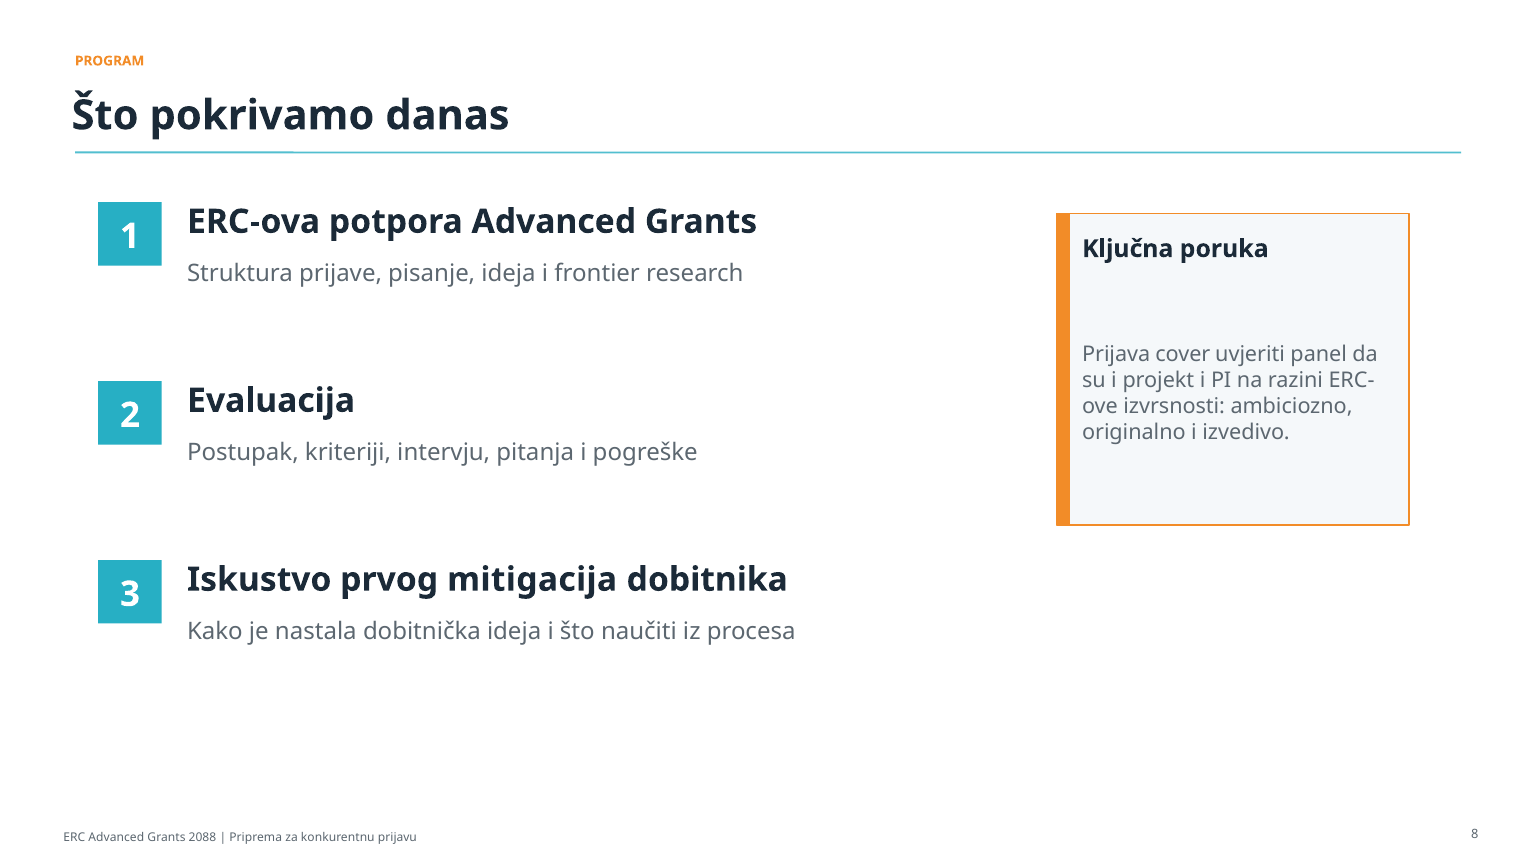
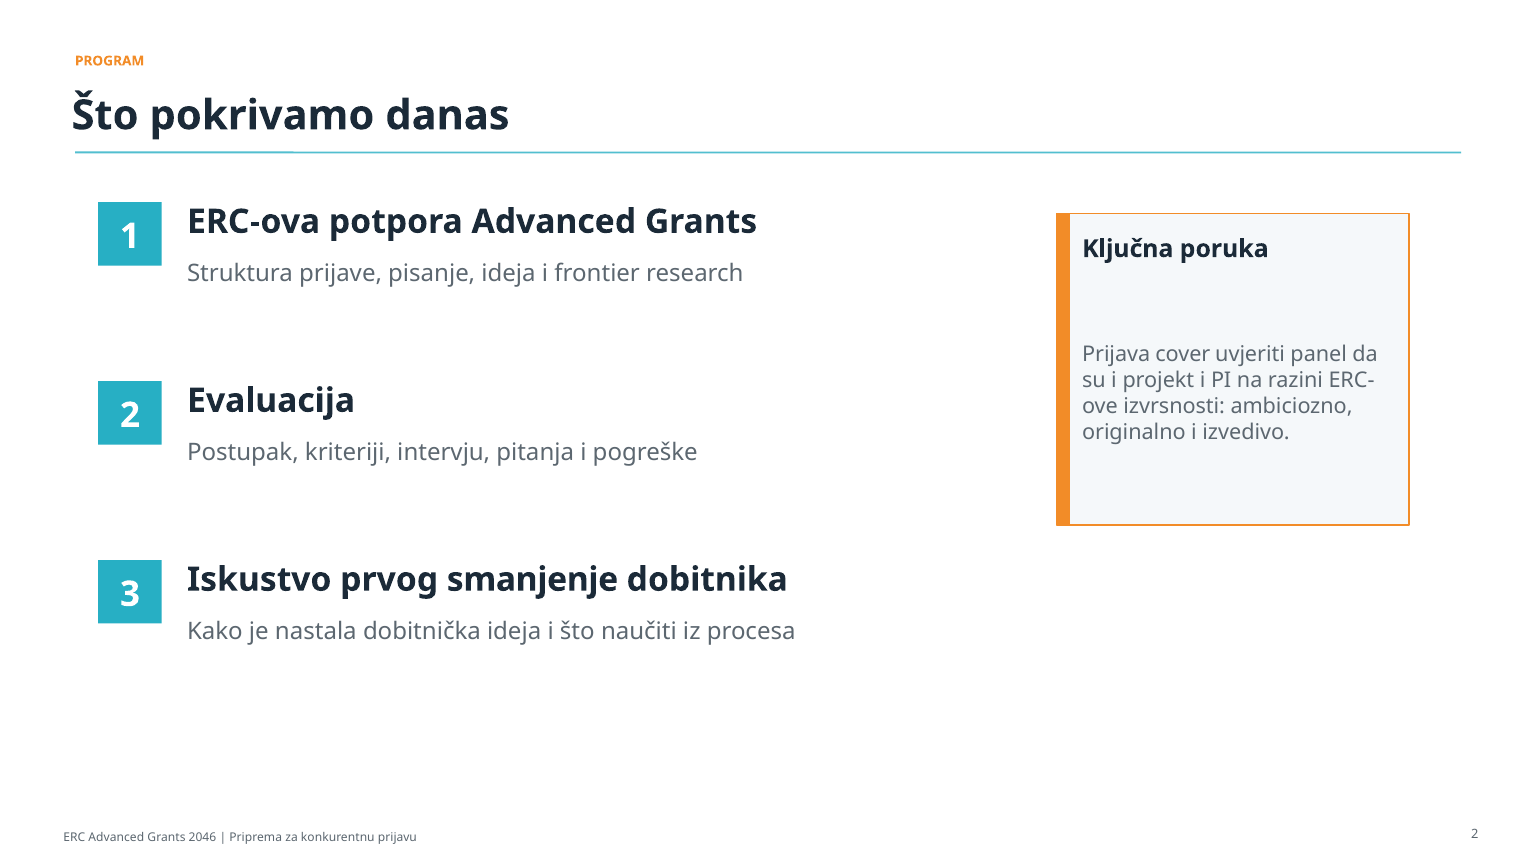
mitigacija: mitigacija -> smanjenje (532, 580)
2088: 2088 -> 2046 (202, 838)
prijavu 8: 8 -> 2 (1475, 835)
